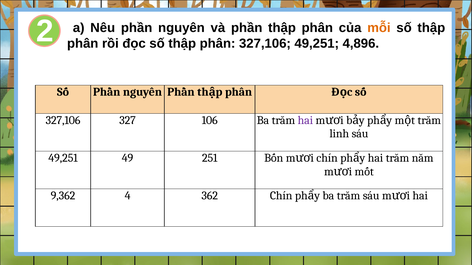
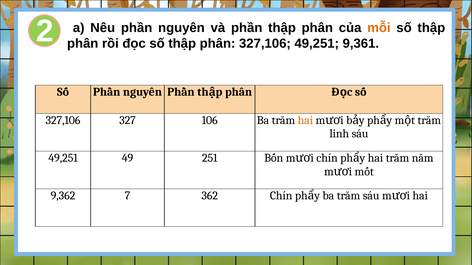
4,896: 4,896 -> 9,361 (361, 43)
hai colour: purple -> orange (305, 120)
4: 4 -> 7 (127, 196)
